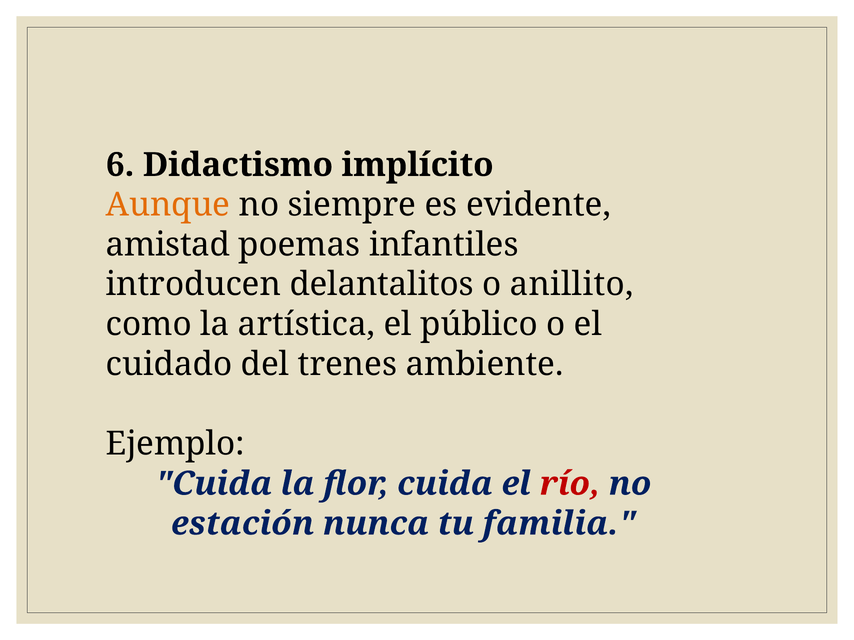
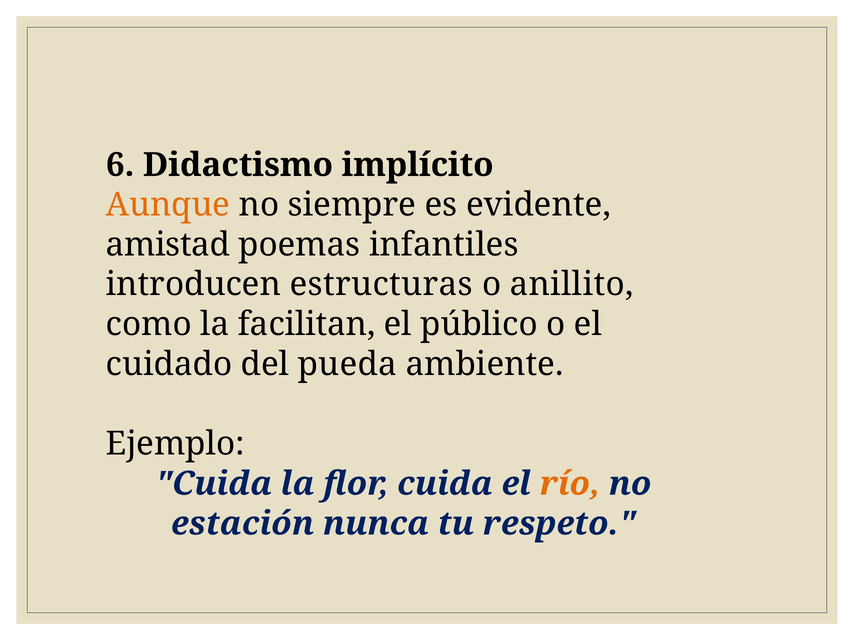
delantalitos: delantalitos -> estructuras (381, 285)
artística: artística -> facilitan (307, 325)
trenes: trenes -> pueda (347, 364)
río colour: red -> orange (570, 484)
familia: familia -> respeto (559, 524)
